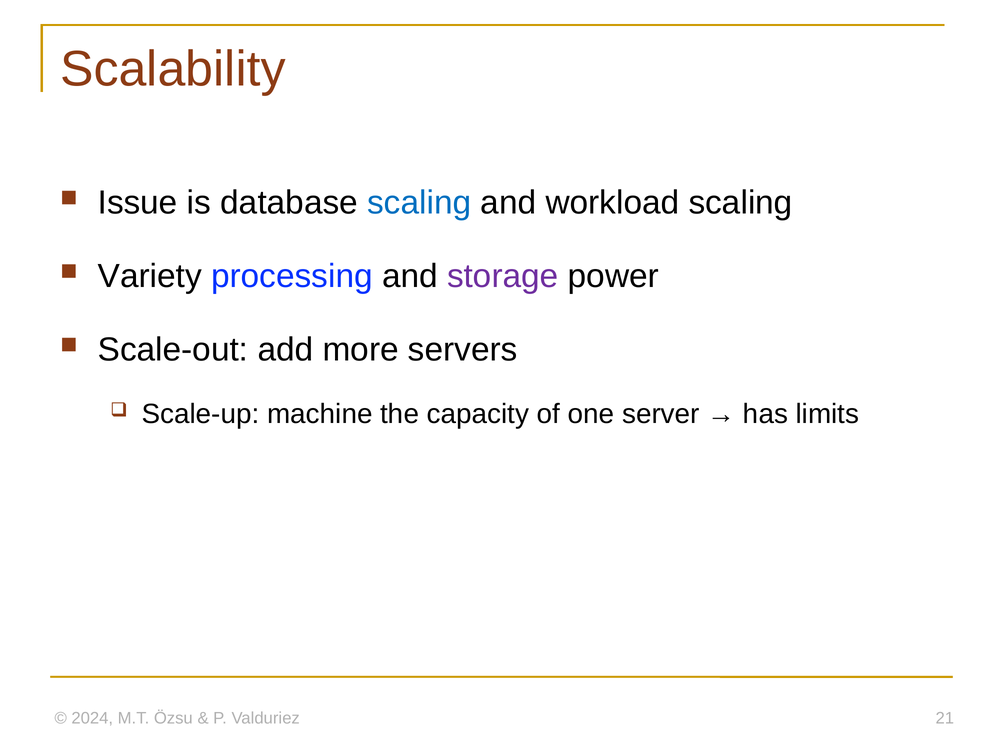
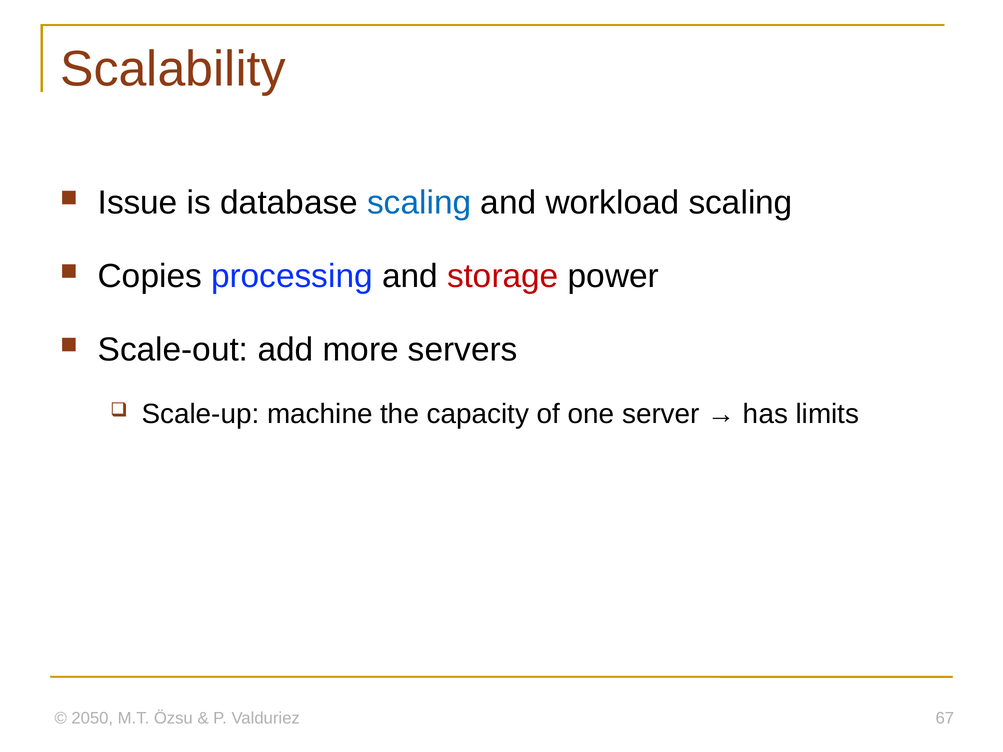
Variety: Variety -> Copies (150, 277)
storage colour: purple -> red (503, 277)
2024: 2024 -> 2050 (92, 718)
21: 21 -> 67 (945, 718)
